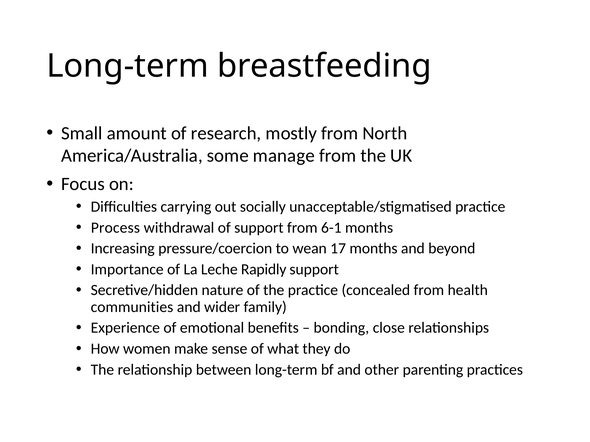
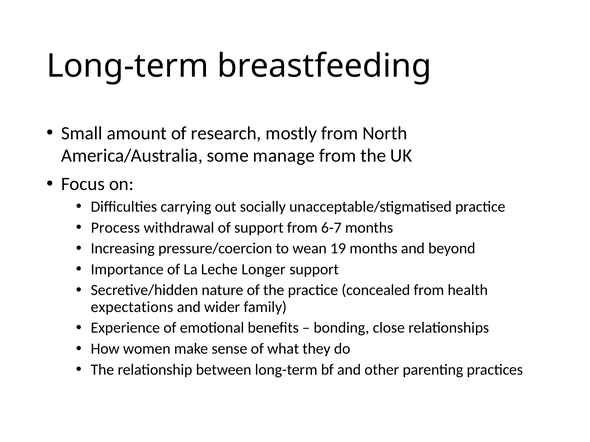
6-1: 6-1 -> 6-7 (331, 228)
17: 17 -> 19 (338, 249)
Rapidly: Rapidly -> Longer (263, 270)
communities: communities -> expectations (132, 307)
